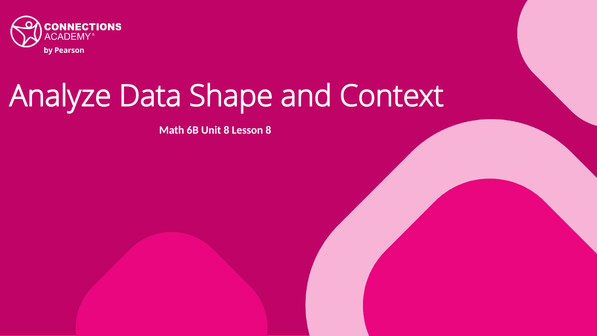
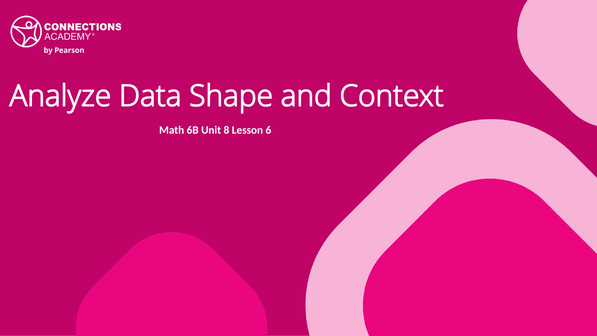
Lesson 8: 8 -> 6 (268, 130)
